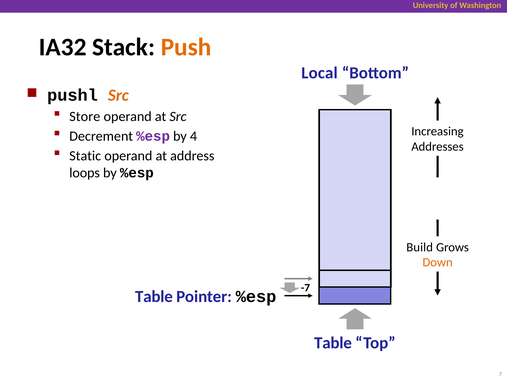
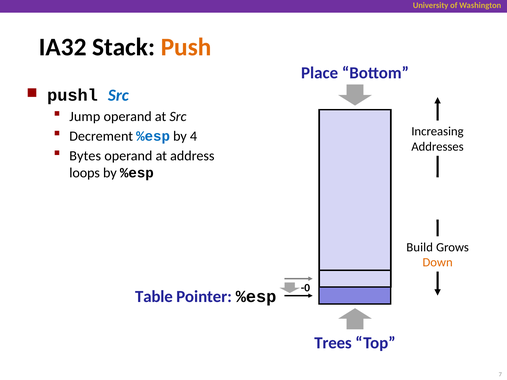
Local: Local -> Place (320, 73)
Src colour: orange -> blue (118, 95)
Store: Store -> Jump (85, 117)
%esp colour: purple -> blue (153, 136)
Static: Static -> Bytes (85, 156)
-7: -7 -> -0 (305, 288)
Table: Table -> Trees (333, 343)
